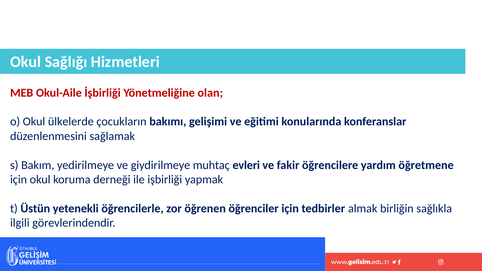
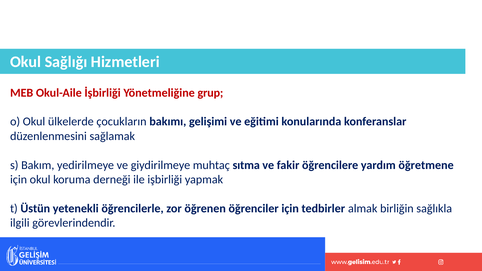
olan: olan -> grup (210, 93)
evleri: evleri -> sıtma (246, 165)
